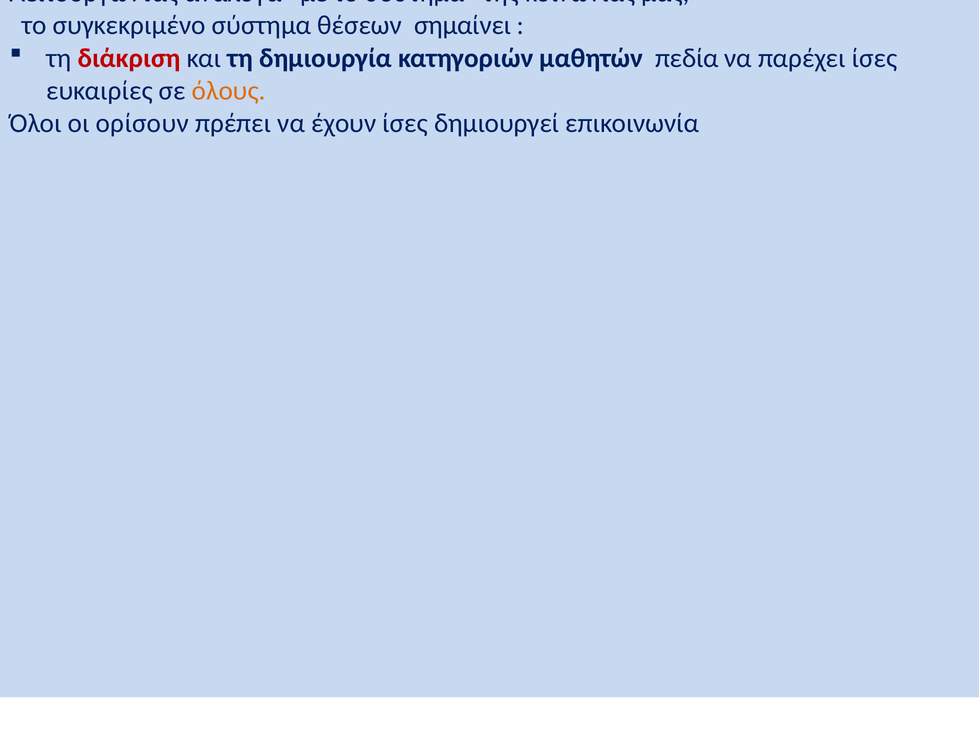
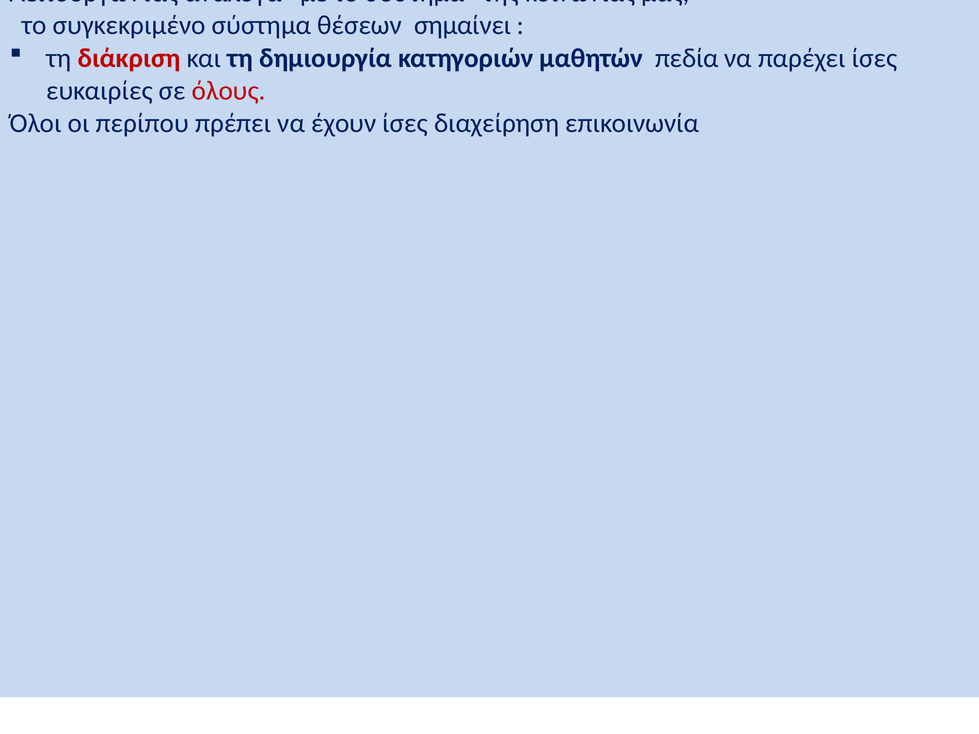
όλους colour: orange -> red (229, 91)
ορίσουν: ορίσουν -> περίπου (142, 123)
δημιουργεί: δημιουργεί -> διαχείρηση (497, 123)
